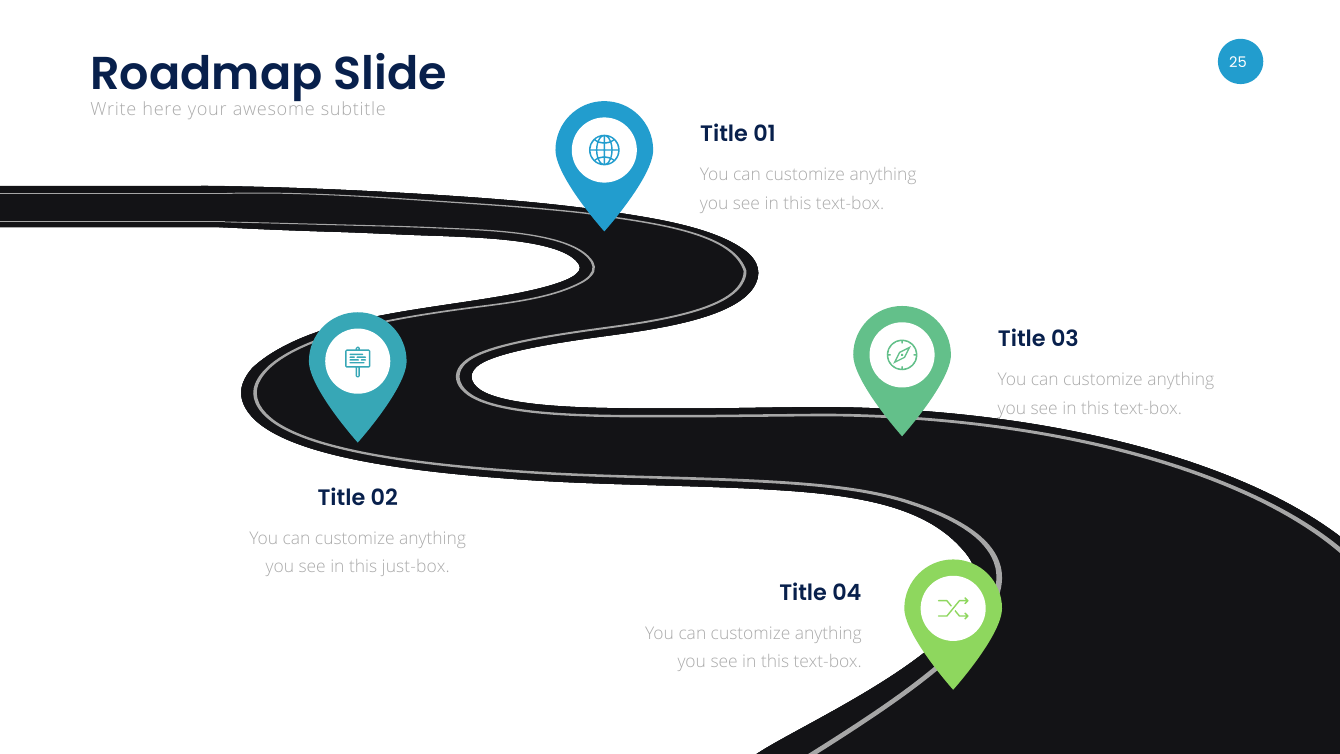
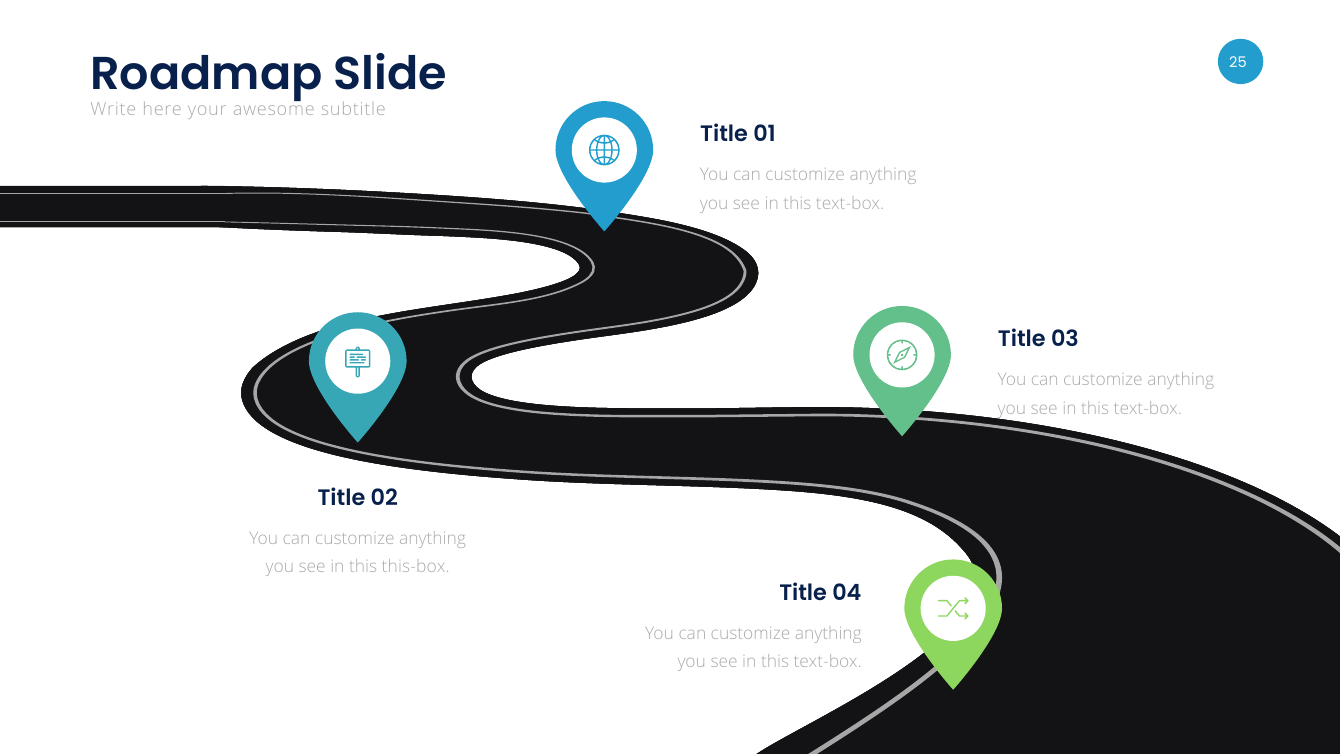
just-box: just-box -> this-box (416, 567)
